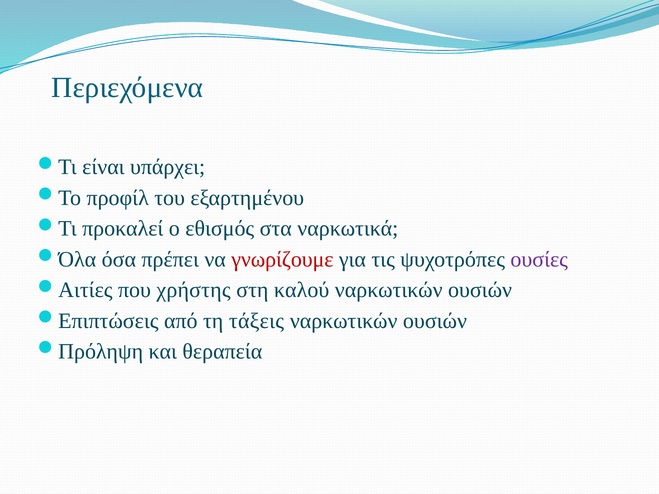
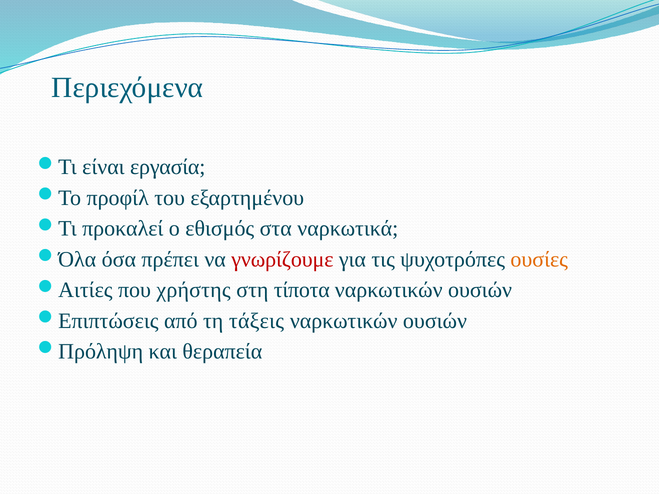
υπάρχει: υπάρχει -> εργασία (168, 167)
ουσίες colour: purple -> orange (539, 260)
καλού: καλού -> τίποτα (302, 290)
